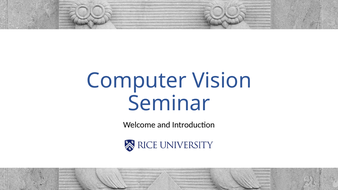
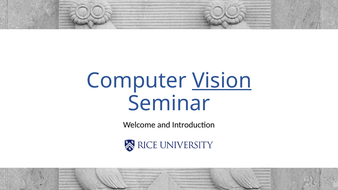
Vision underline: none -> present (222, 81)
